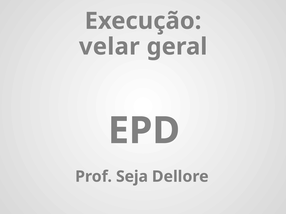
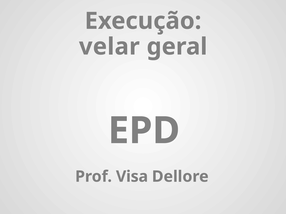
Seja: Seja -> Visa (132, 177)
